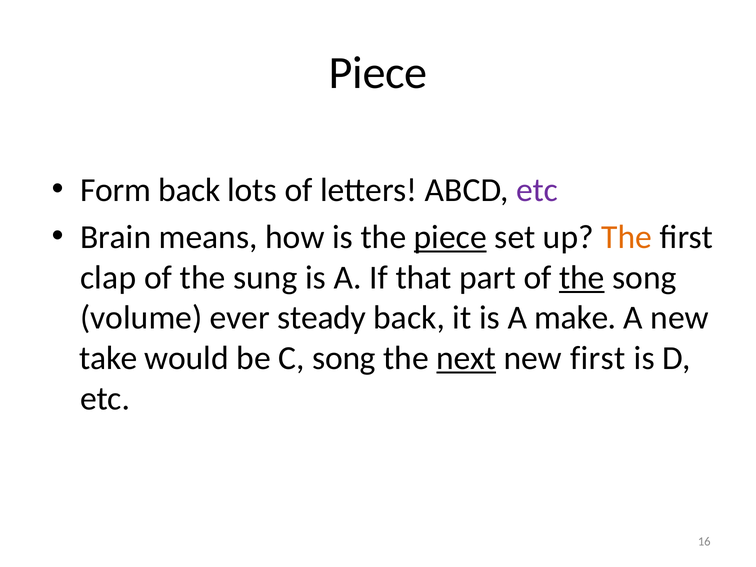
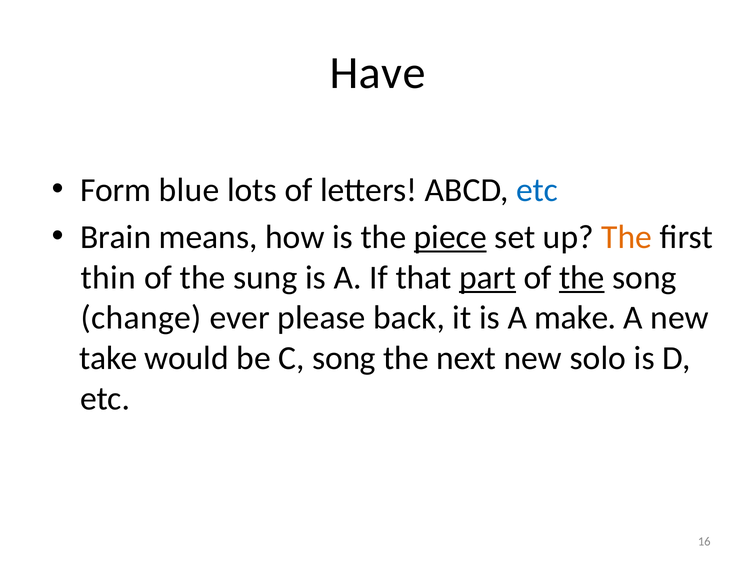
Piece: Piece -> Have (378, 73)
Form back: back -> blue (189, 190)
etc colour: purple -> blue (537, 190)
clap: clap -> thin (108, 277)
part underline: none -> present (488, 277)
volume: volume -> change (141, 318)
steady: steady -> please (321, 318)
next underline: present -> none (466, 358)
new first: first -> solo (598, 358)
